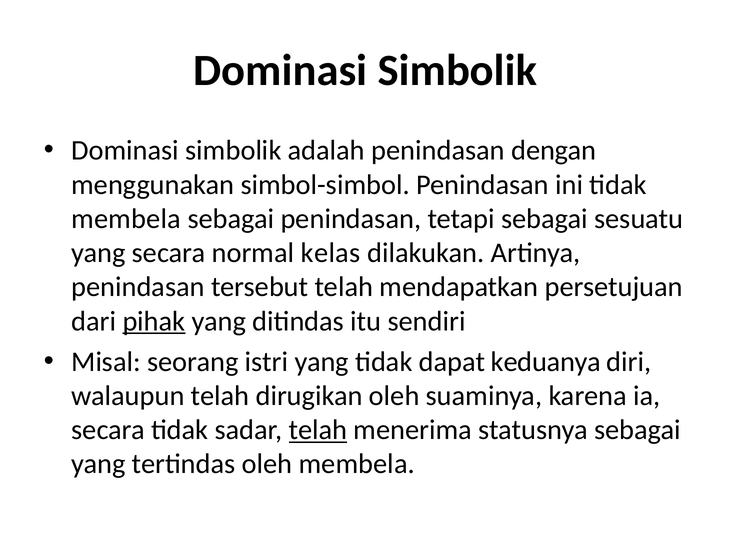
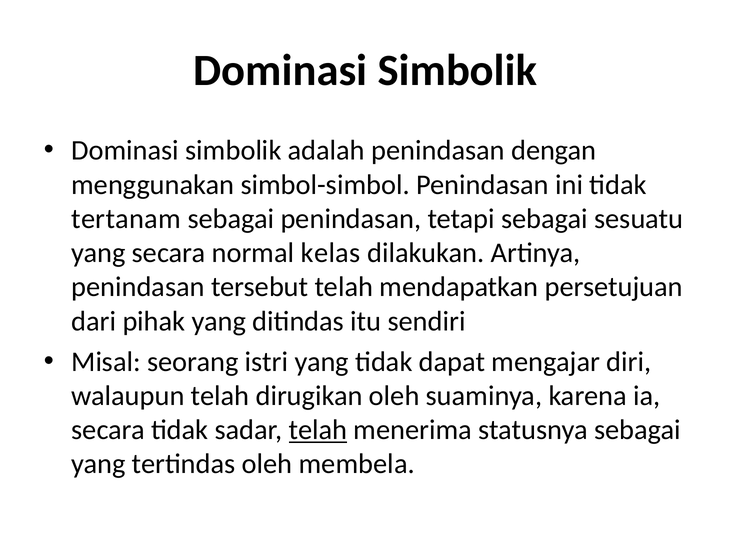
membela: membela -> tertanam (126, 219)
pihak underline: present -> none (154, 321)
keduanya: keduanya -> mengajar (546, 362)
